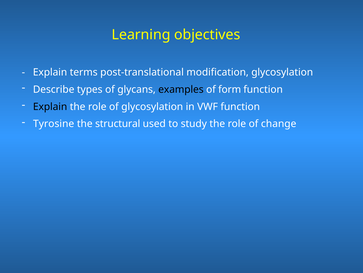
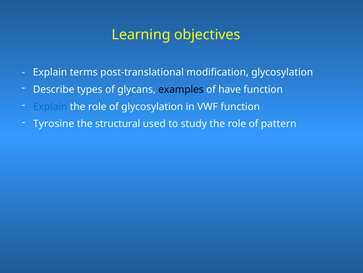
form: form -> have (230, 89)
Explain colour: black -> blue (50, 106)
change: change -> pattern (279, 124)
